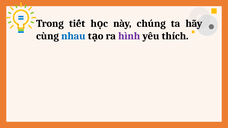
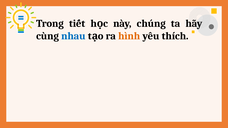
hình colour: purple -> orange (129, 36)
